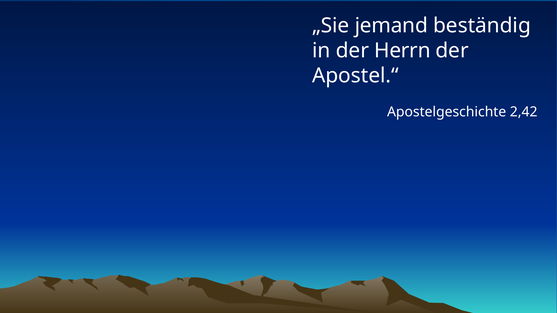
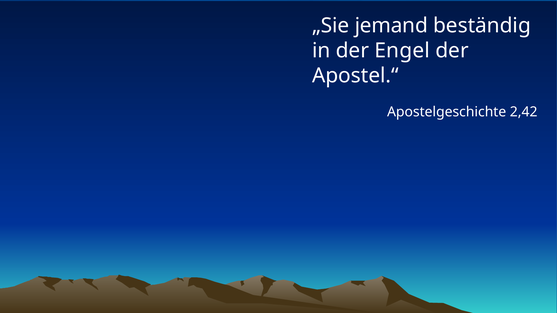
Herrn: Herrn -> Engel (402, 51)
